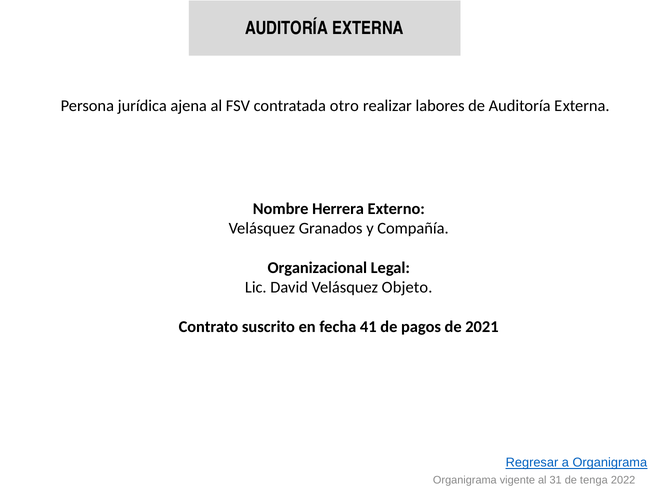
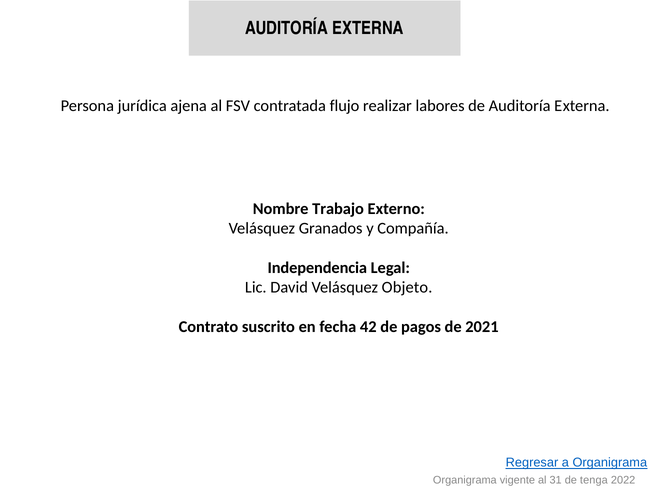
otro: otro -> flujo (344, 106)
Herrera: Herrera -> Trabajo (338, 209)
Organizacional: Organizacional -> Independencia (317, 268)
41: 41 -> 42 (368, 327)
